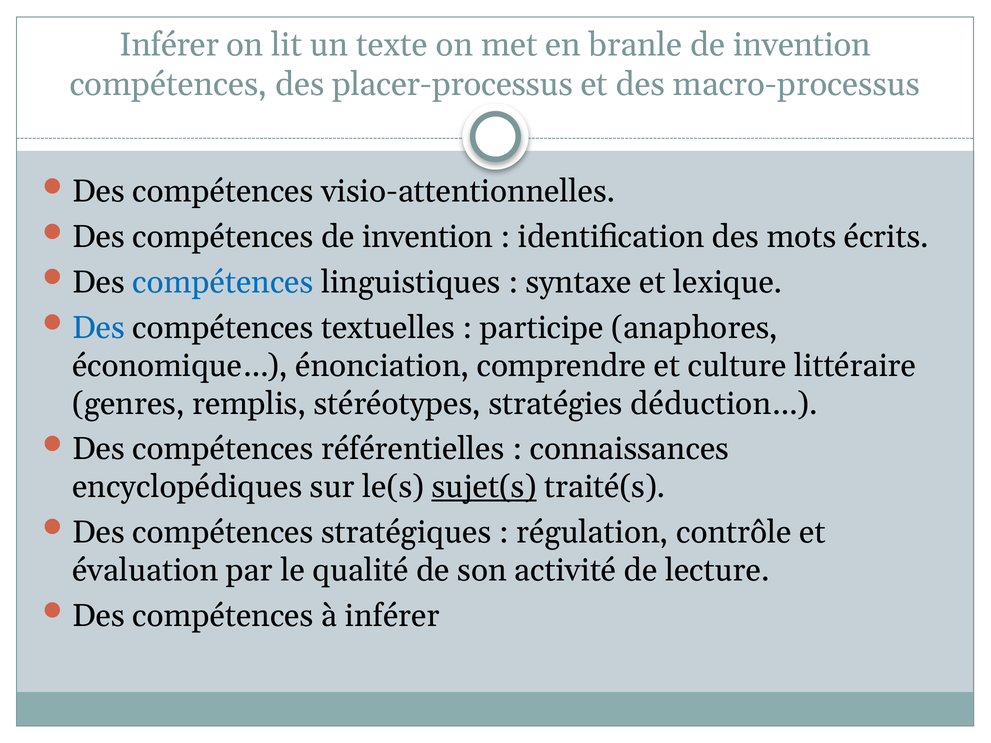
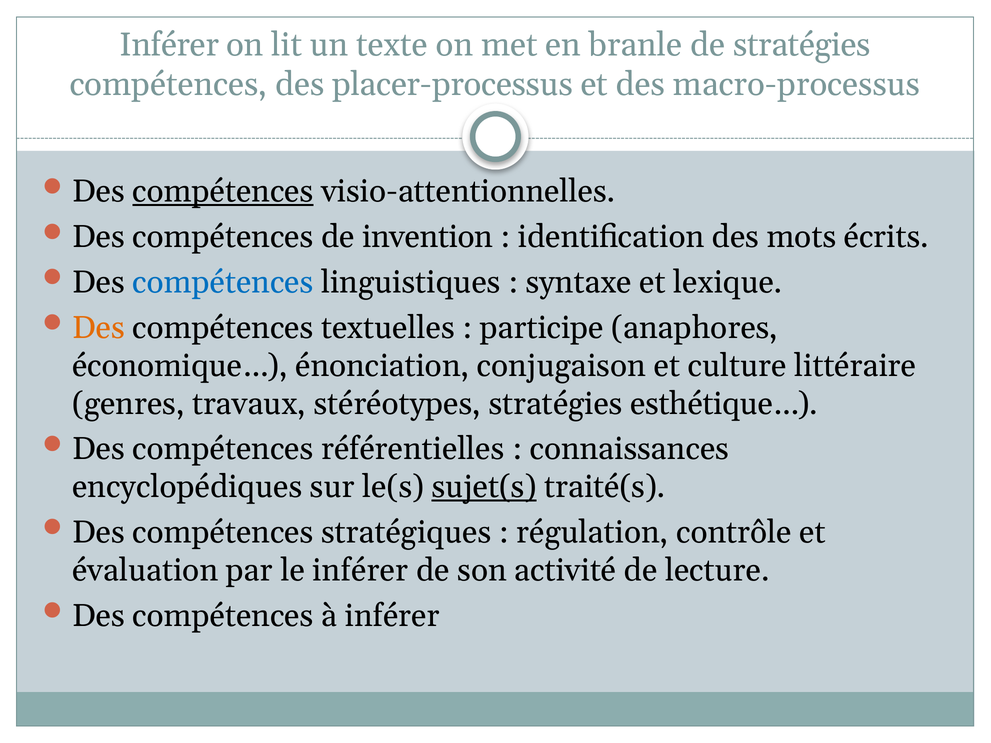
branle de invention: invention -> stratégies (802, 45)
compétences underline: none -> present (223, 192)
Des colour: blue -> orange (98, 328)
comprendre: comprendre -> conjugaison (561, 366)
remplis: remplis -> travaux (249, 404)
déduction…: déduction… -> esthétique… (724, 404)
le qualité: qualité -> inférer (360, 571)
